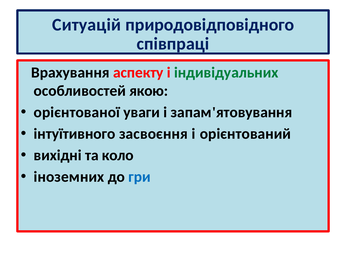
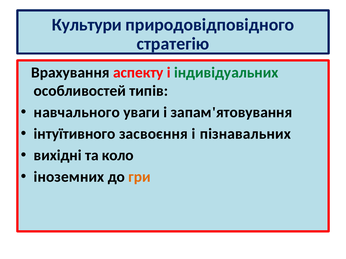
Ситуацій: Ситуацій -> Культури (87, 25)
співпраці: співпраці -> стратегію (173, 44)
якою: якою -> типів (149, 91)
орієнтованої: орієнтованої -> навчального (77, 113)
орієнтований: орієнтований -> пізнавальних (245, 134)
гри colour: blue -> orange (139, 177)
